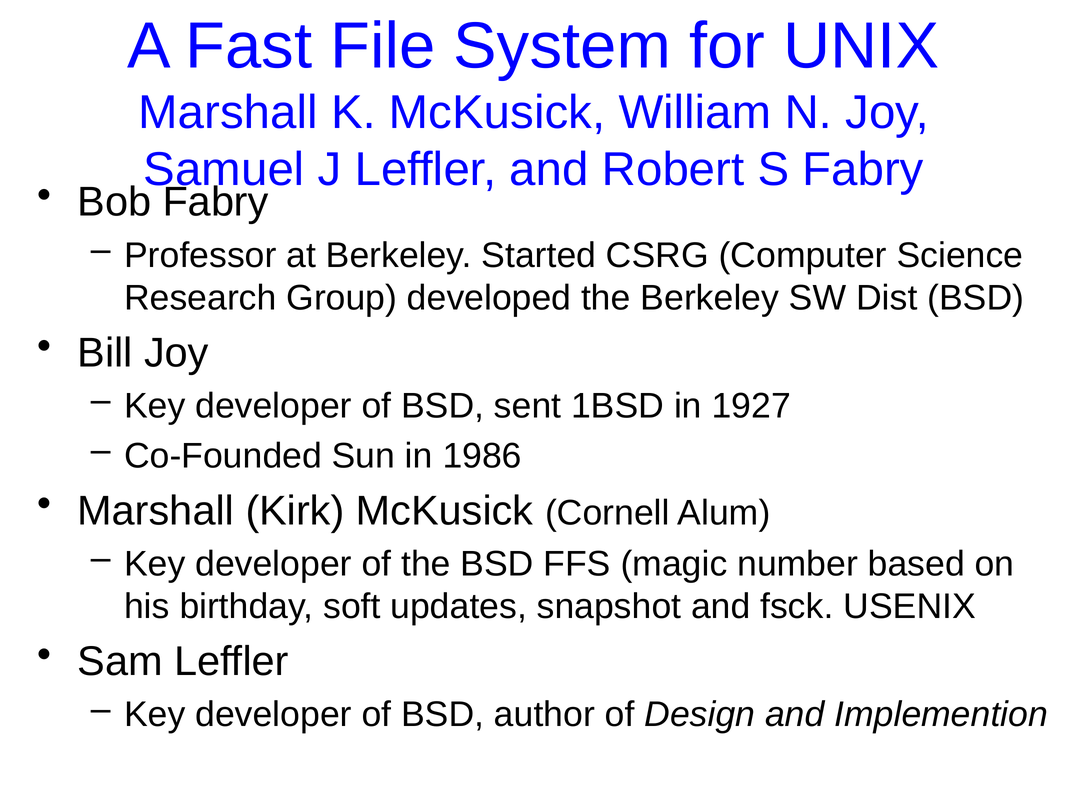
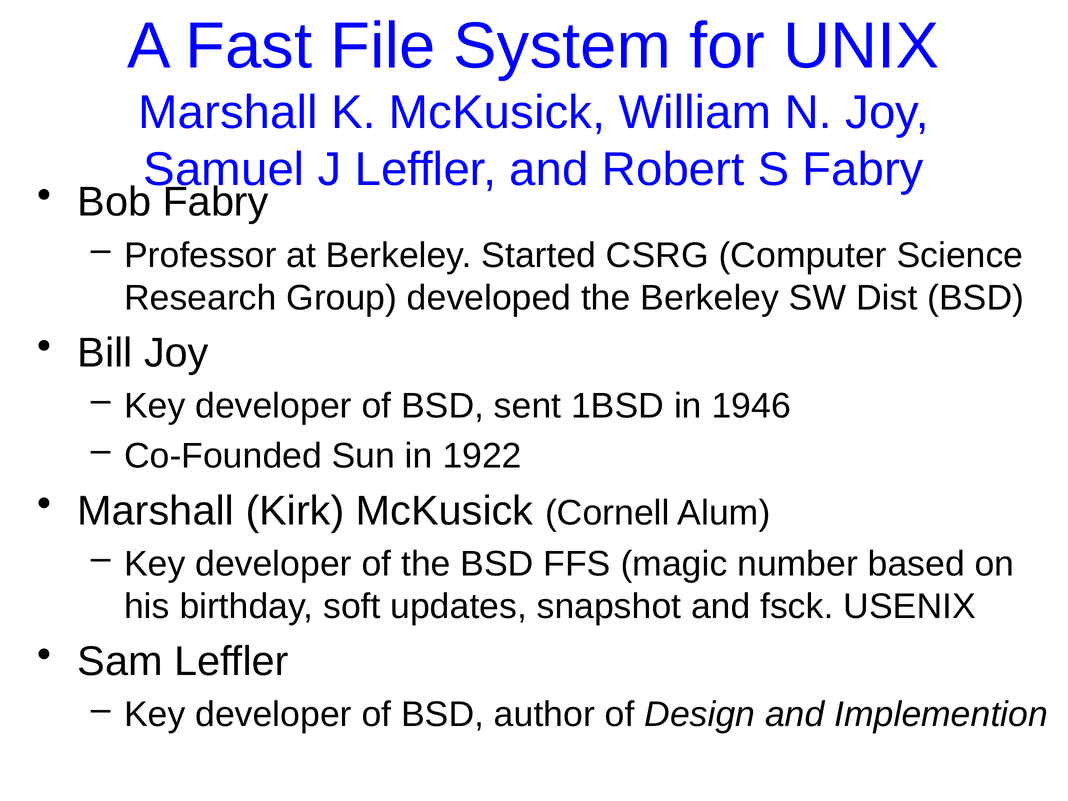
1927: 1927 -> 1946 (751, 406)
1986: 1986 -> 1922 (482, 456)
